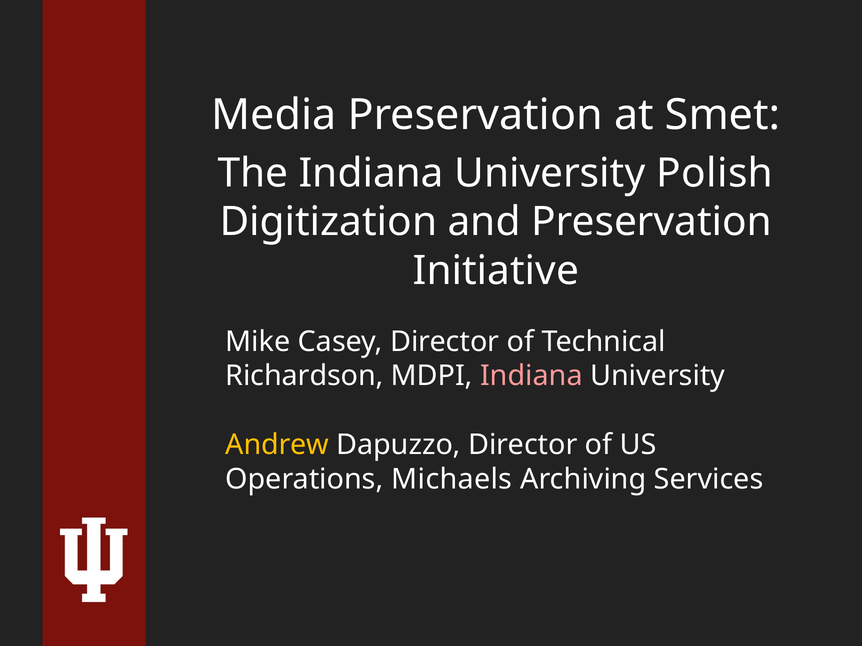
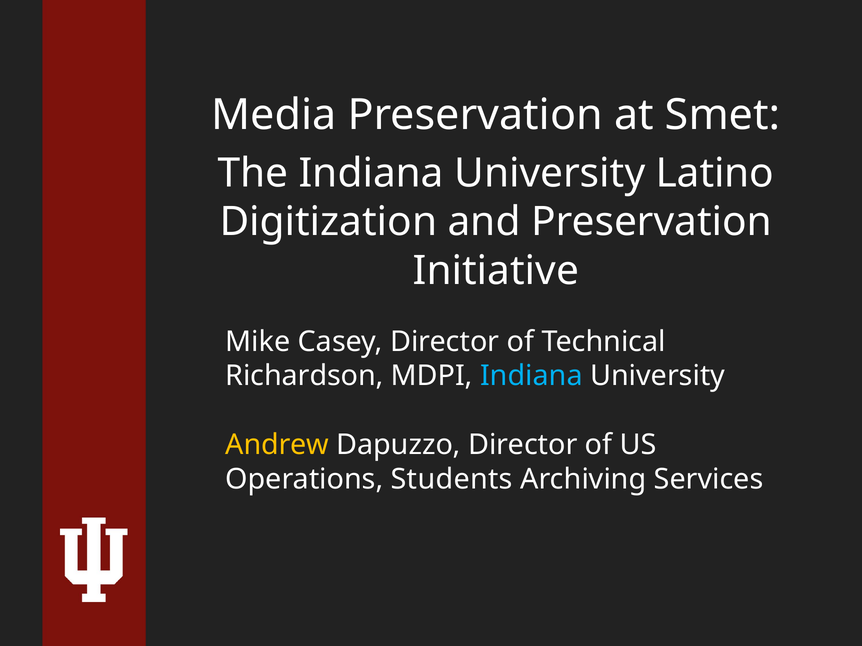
Polish: Polish -> Latino (715, 173)
Indiana colour: pink -> light blue (531, 376)
Michaels: Michaels -> Students (452, 480)
